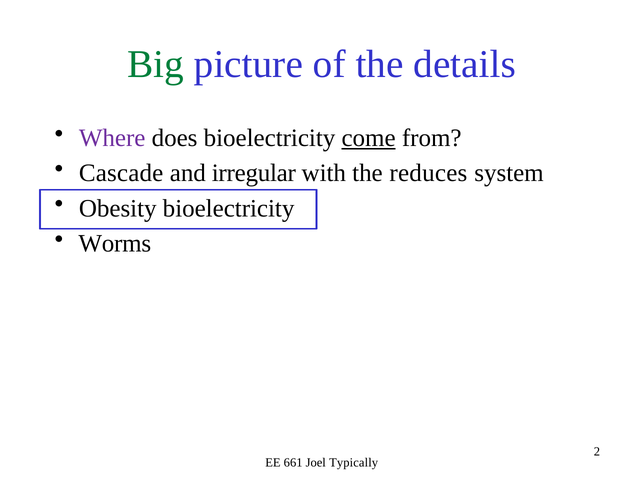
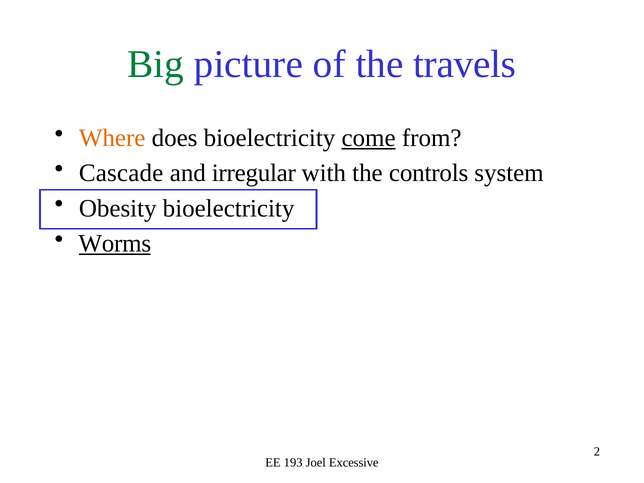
details: details -> travels (465, 64)
Where colour: purple -> orange (112, 138)
reduces: reduces -> controls (429, 173)
Worms underline: none -> present (115, 243)
661: 661 -> 193 (293, 462)
Typically: Typically -> Excessive (354, 462)
